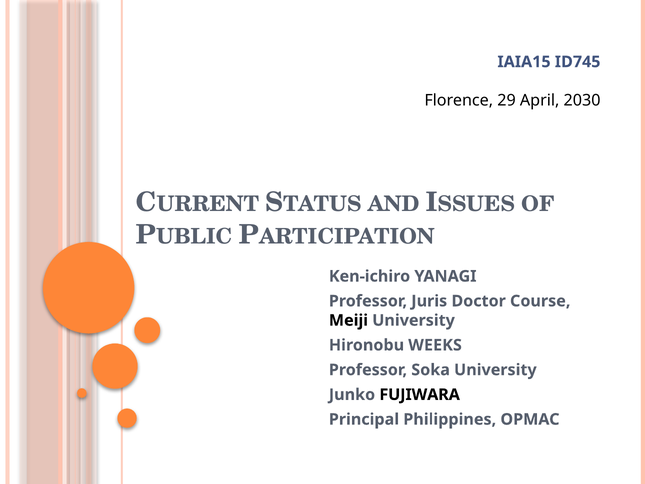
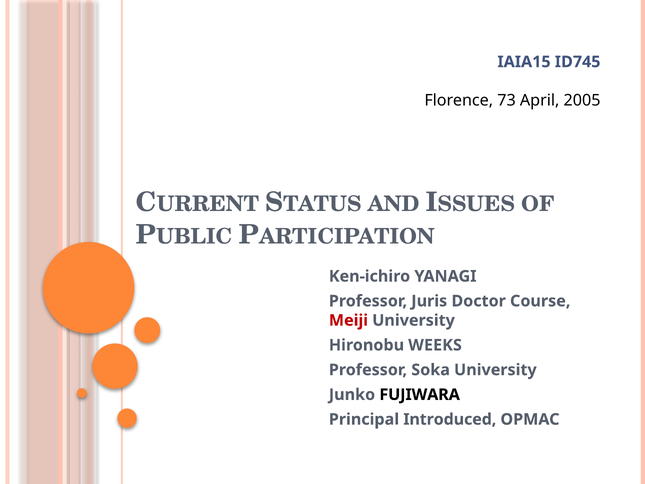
29: 29 -> 73 (507, 101)
2030: 2030 -> 2005 (582, 101)
Meiji colour: black -> red (348, 320)
Philippines: Philippines -> Introduced (450, 419)
